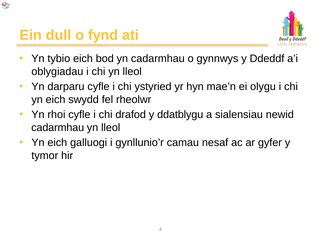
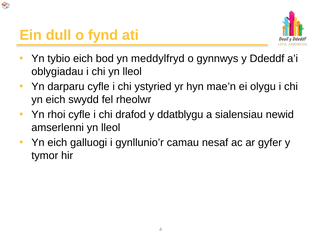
yn cadarmhau: cadarmhau -> meddylfryd (158, 59)
cadarmhau: cadarmhau -> amserlenni (58, 127)
